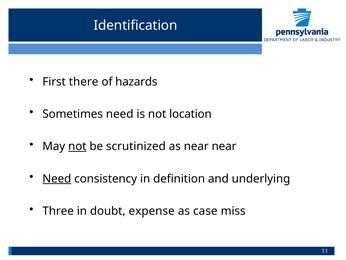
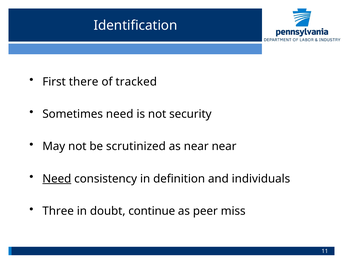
hazards: hazards -> tracked (136, 82)
location: location -> security (190, 114)
not underline: present -> none (77, 146)
underlying: underlying -> individuals (261, 178)
expense: expense -> continue (152, 211)
case: case -> peer (205, 211)
